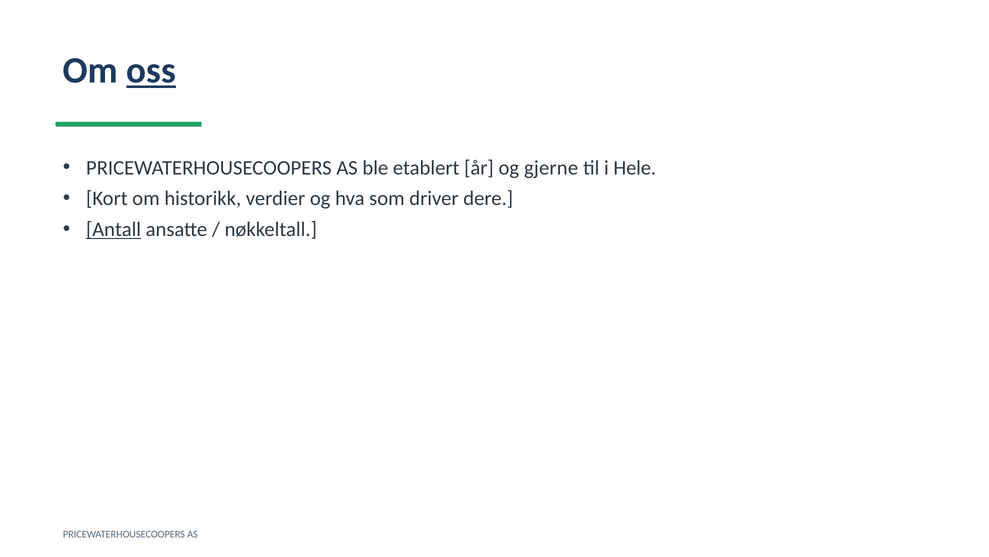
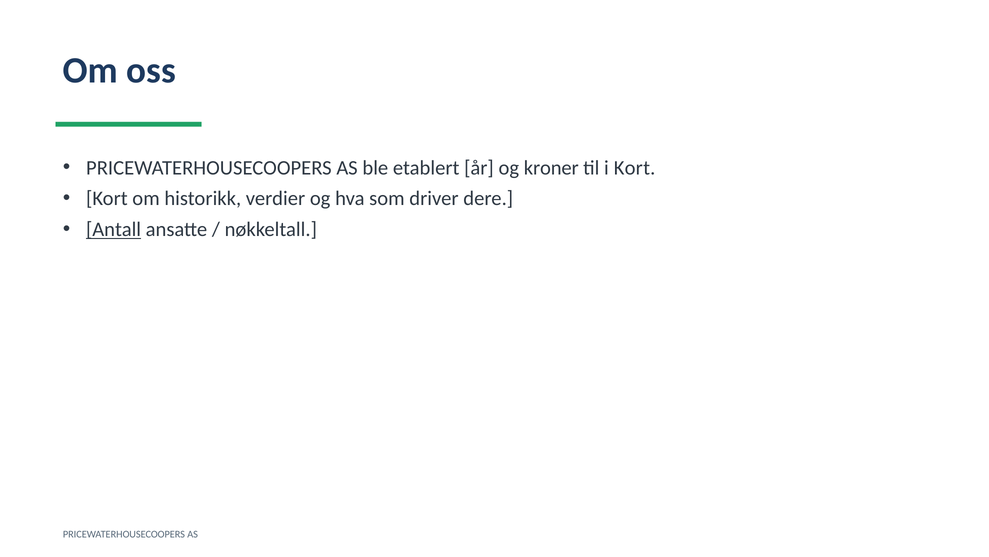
oss underline: present -> none (151, 71)
gjerne: gjerne -> kroner (551, 168)
i Hele: Hele -> Kort (635, 168)
